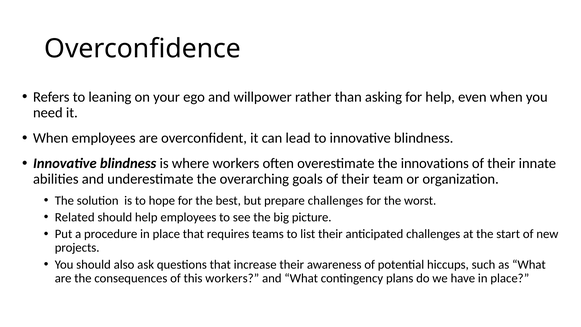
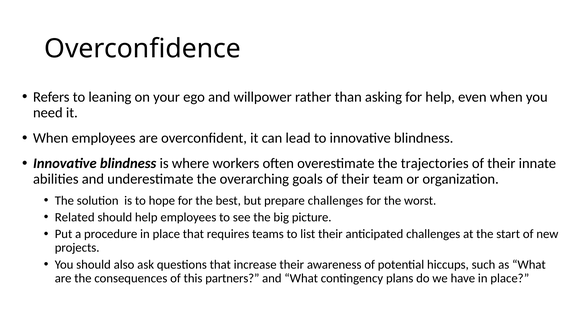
innovations: innovations -> trajectories (435, 163)
this workers: workers -> partners (232, 278)
